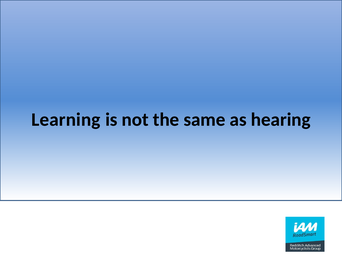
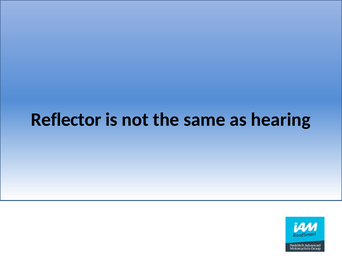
Learning: Learning -> Reflector (66, 120)
